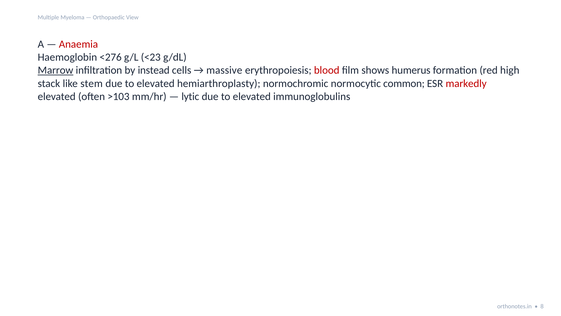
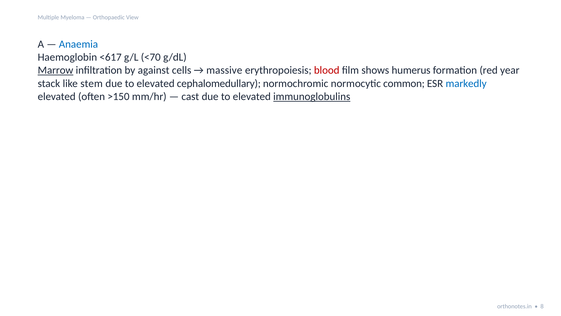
Anaemia colour: red -> blue (78, 44)
<276: <276 -> <617 (111, 57)
<23: <23 -> <70 (151, 57)
instead: instead -> against (154, 70)
high: high -> year (510, 70)
hemiarthroplasty: hemiarthroplasty -> cephalomedullary (219, 83)
markedly colour: red -> blue (466, 83)
>103: >103 -> >150 (118, 96)
lytic: lytic -> cast (190, 96)
immunoglobulins underline: none -> present (312, 96)
